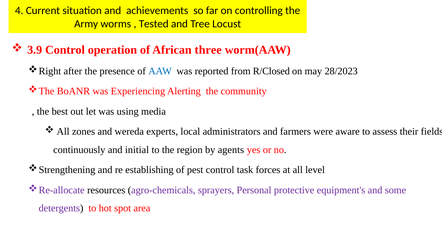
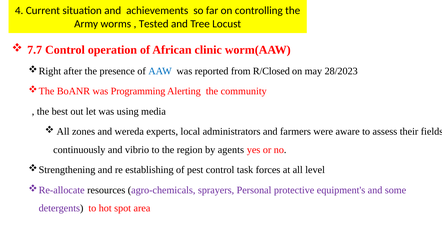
3.9: 3.9 -> 7.7 (35, 50)
three: three -> clinic (208, 50)
Experiencing: Experiencing -> Programming (138, 91)
initial: initial -> vibrio (137, 150)
